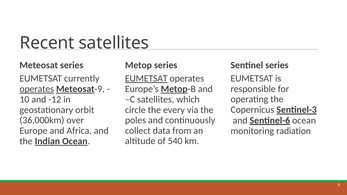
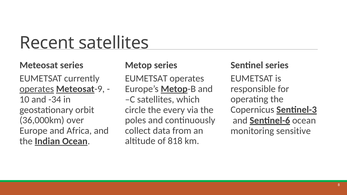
EUMETSAT underline: present -> none (146, 79)
-12: -12 -> -34 (55, 100)
radiation: radiation -> sensitive (293, 131)
540: 540 -> 818 (175, 141)
